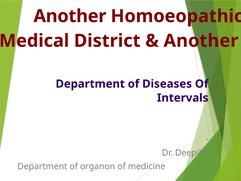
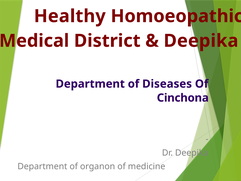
Another: Another -> Healthy (70, 16)
Another: Another -> Deepika (201, 41)
Intervals: Intervals -> Cinchona (183, 98)
